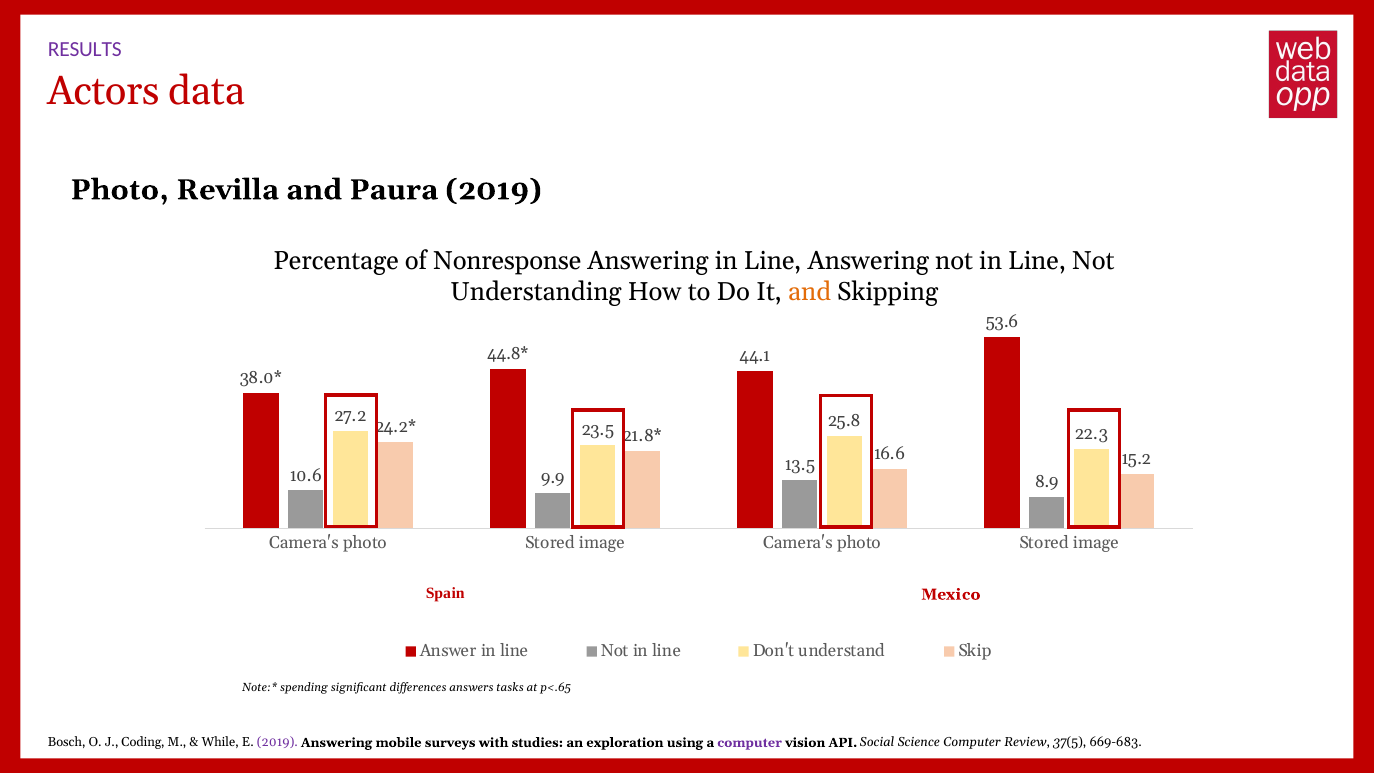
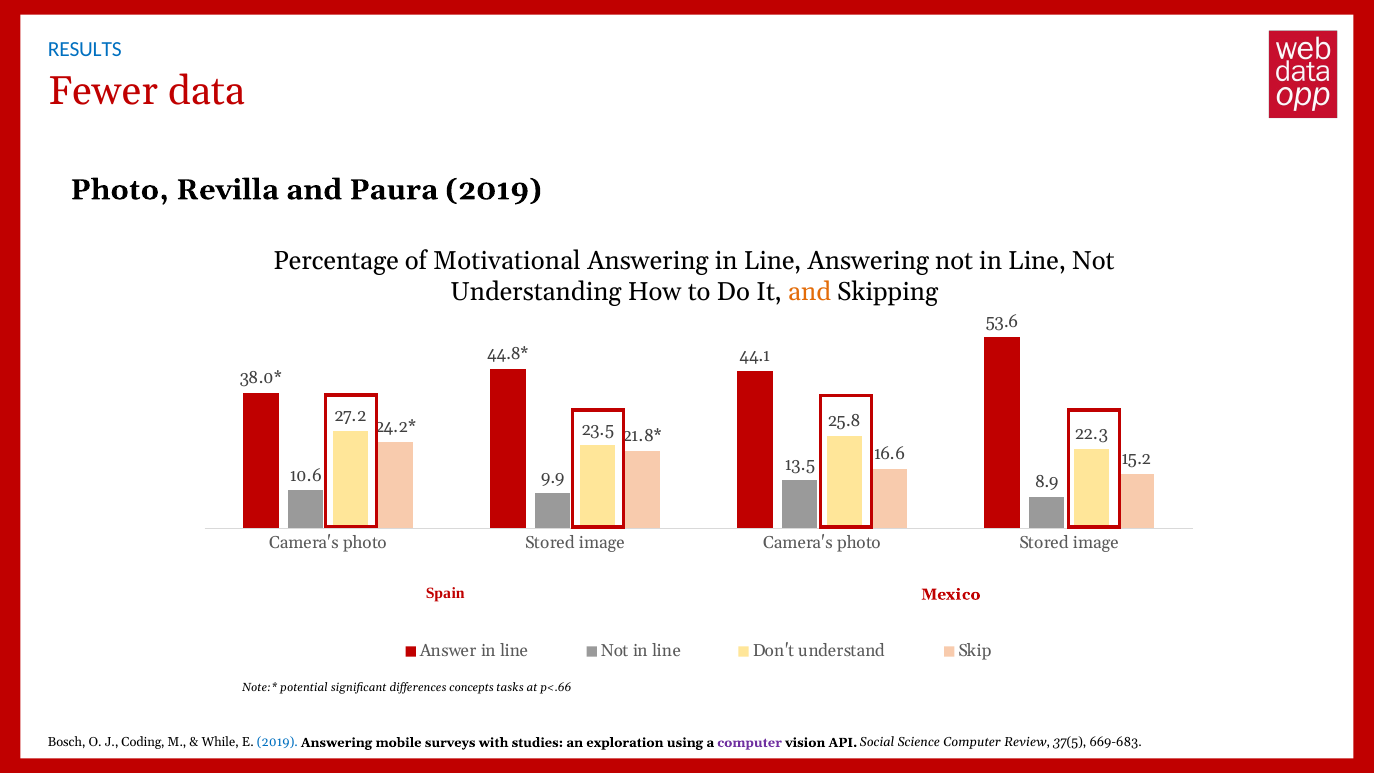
RESULTS colour: purple -> blue (85, 50)
Actors: Actors -> Fewer (103, 91)
Nonresponse: Nonresponse -> Motivational (507, 261)
spending: spending -> potential (304, 687)
answers: answers -> concepts (472, 687)
p<.65: p<.65 -> p<.66 (556, 687)
2019 colour: purple -> blue (277, 742)
